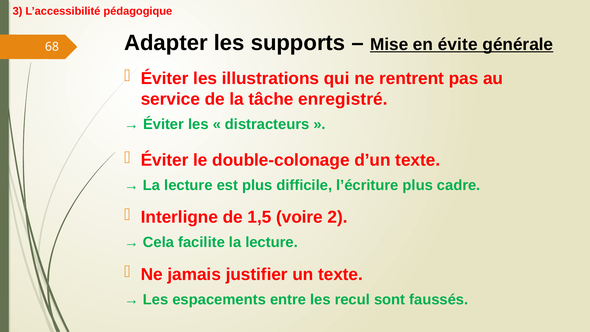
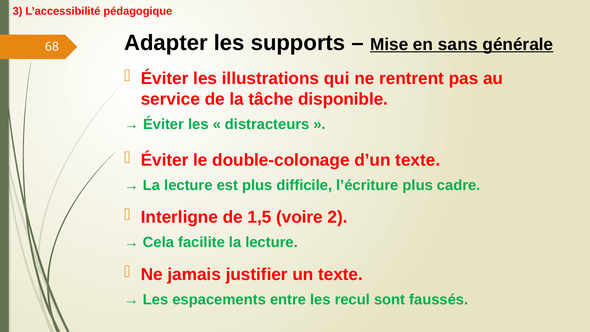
évite: évite -> sans (458, 44)
enregistré: enregistré -> disponible (343, 99)
